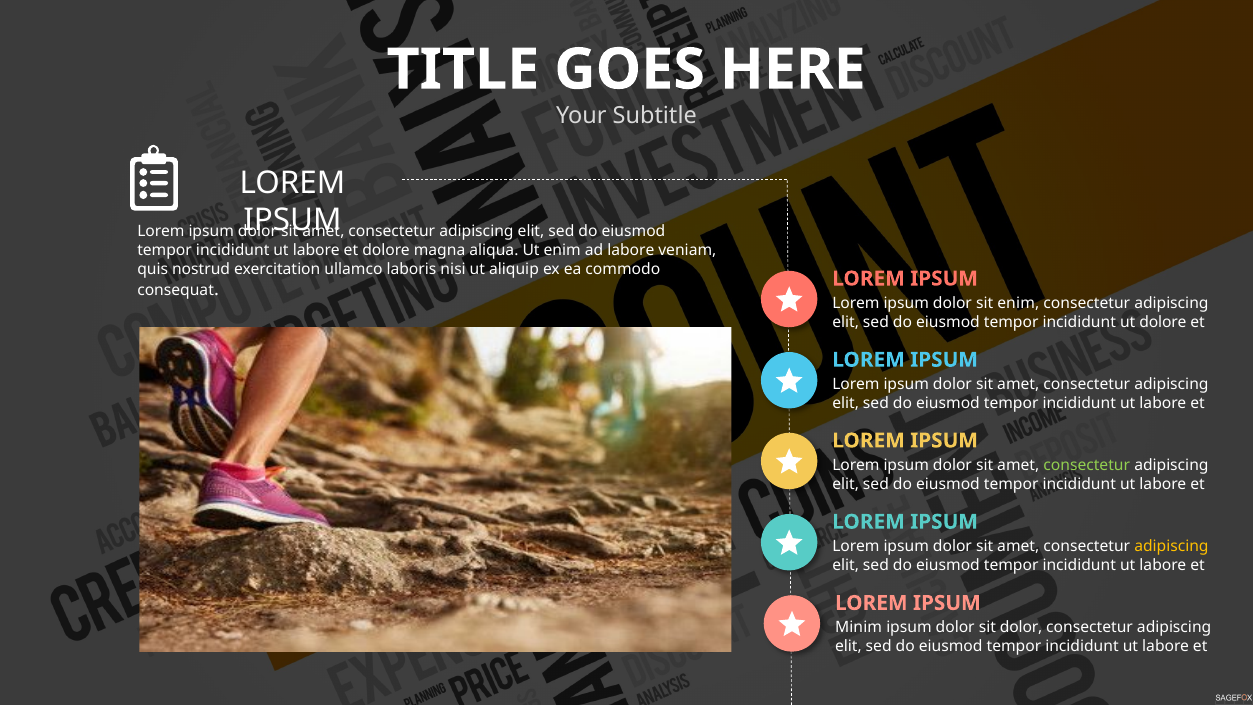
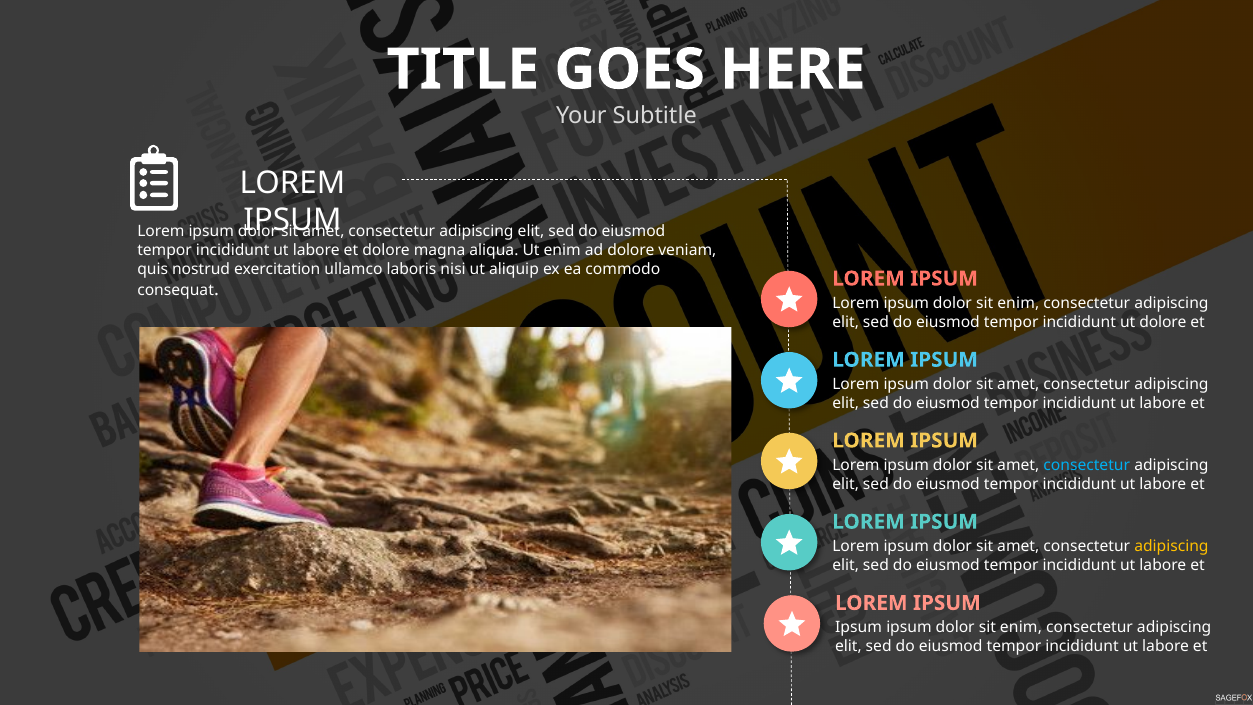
ad labore: labore -> dolore (631, 250)
consectetur colour: light green -> light blue (1087, 465)
Minim: Minim -> Ipsum (859, 628)
dolor: dolor -> enim (1021, 628)
